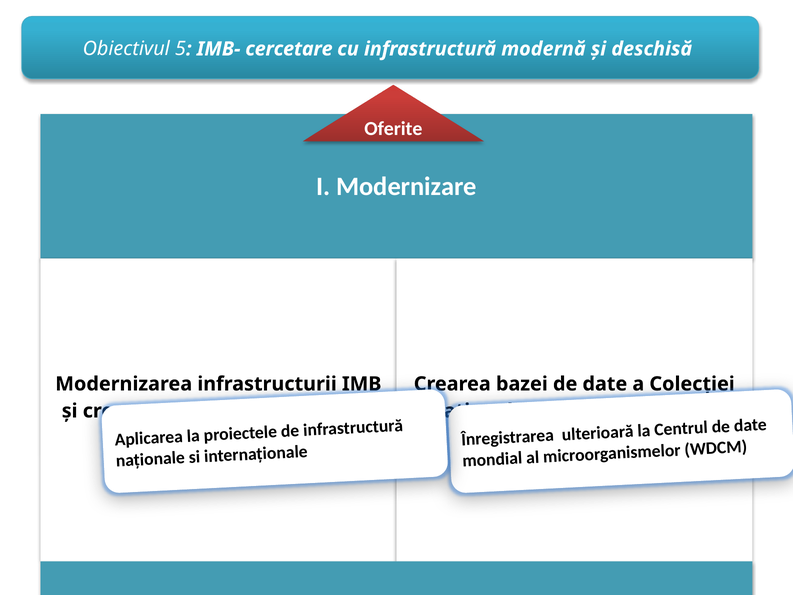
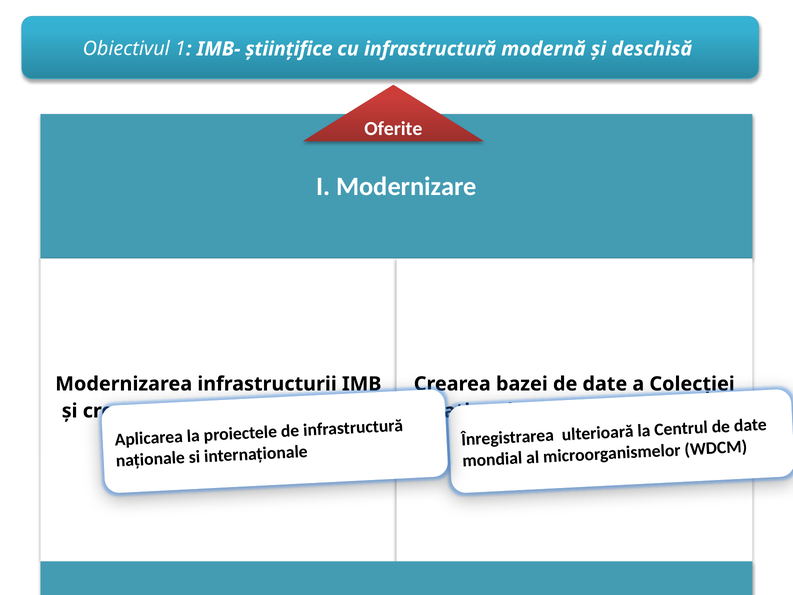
5: 5 -> 1 (180, 49)
cercetare: cercetare -> științifice (289, 49)
